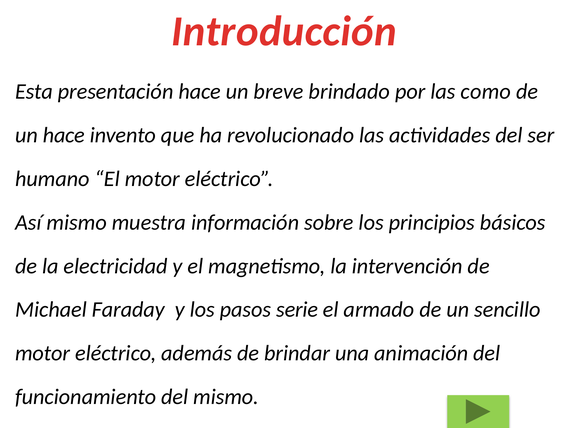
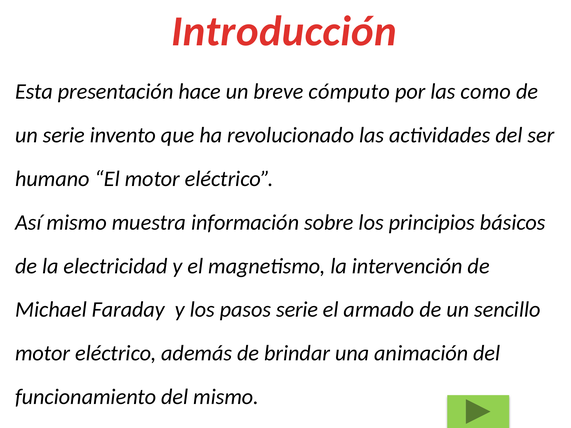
brindado: brindado -> cómputo (349, 92)
un hace: hace -> serie (64, 135)
